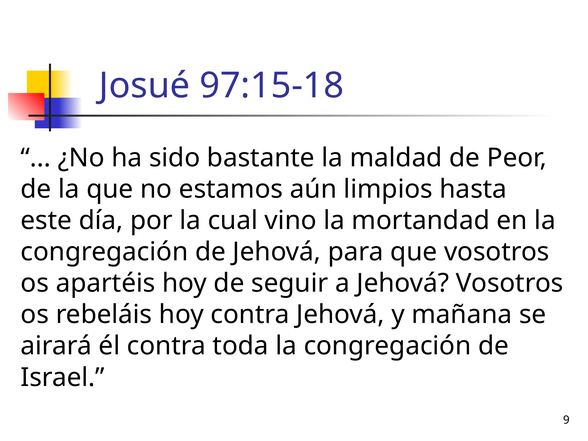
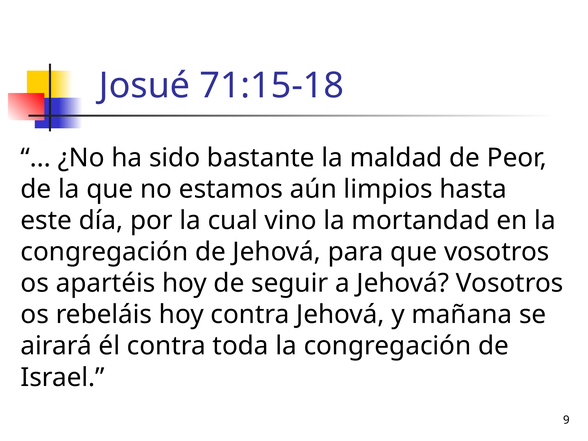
97:15-18: 97:15-18 -> 71:15-18 (272, 86)
